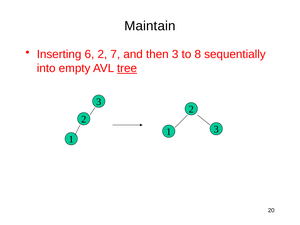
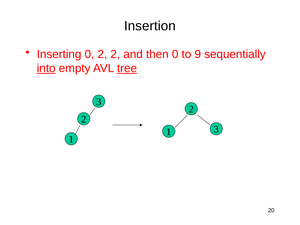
Maintain: Maintain -> Insertion (150, 26)
Inserting 6: 6 -> 0 (89, 54)
2 7: 7 -> 2 (115, 54)
then 3: 3 -> 0 (175, 54)
8: 8 -> 9 (198, 54)
into underline: none -> present (46, 68)
